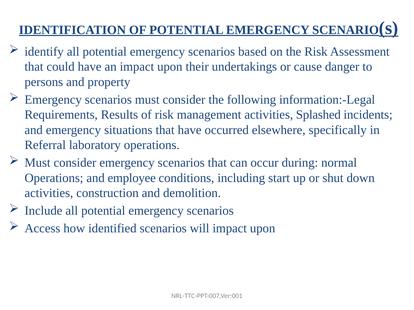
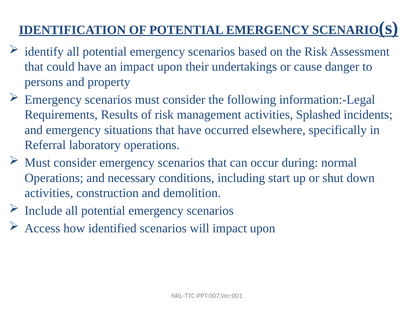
employee: employee -> necessary (132, 178)
